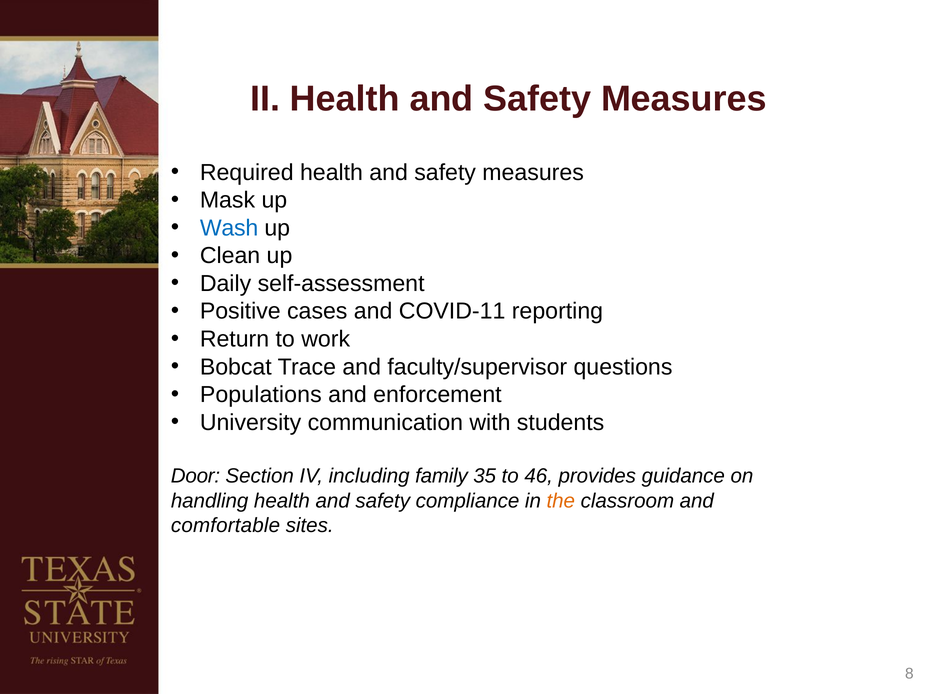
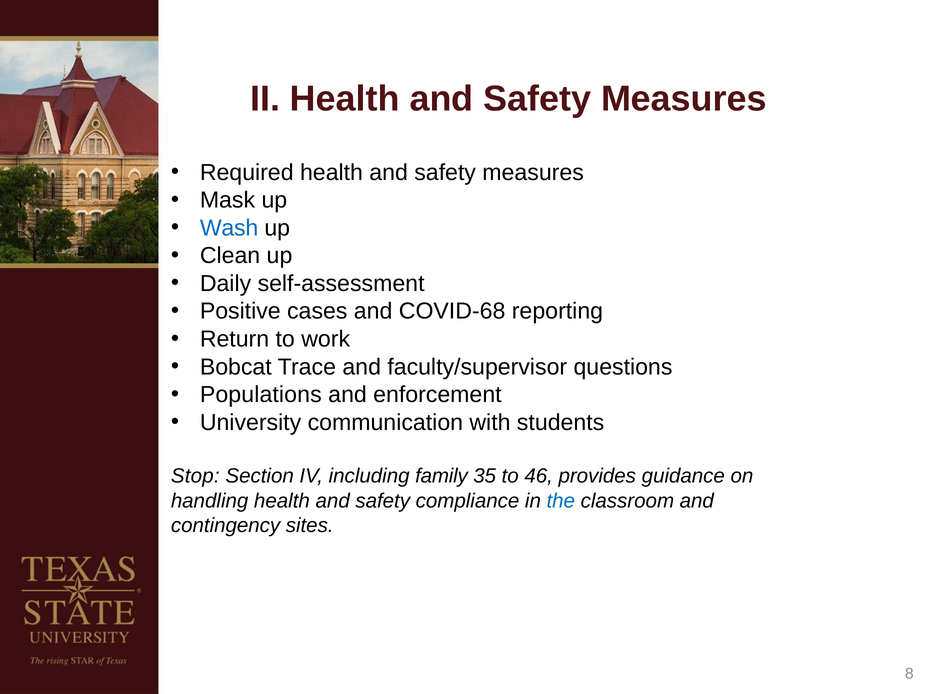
COVID-11: COVID-11 -> COVID-68 (452, 311)
Door: Door -> Stop (195, 476)
the colour: orange -> blue (561, 501)
comfortable: comfortable -> contingency (226, 525)
